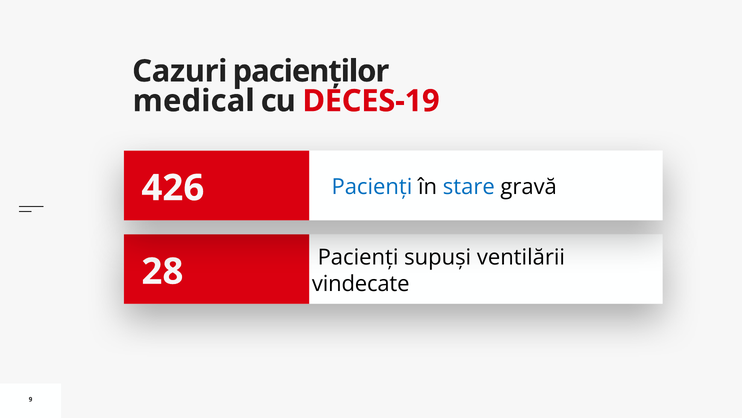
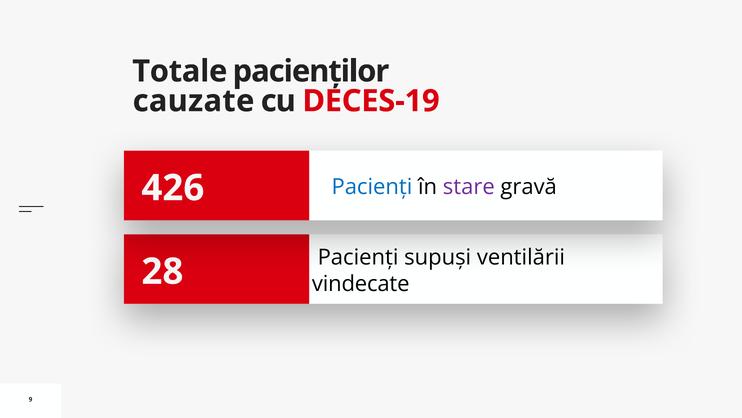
Cazuri: Cazuri -> Totale (180, 71)
medical: medical -> cauzate (194, 101)
stare colour: blue -> purple (469, 187)
